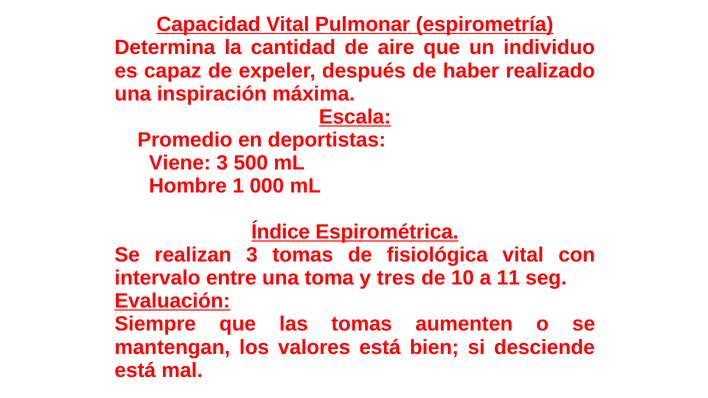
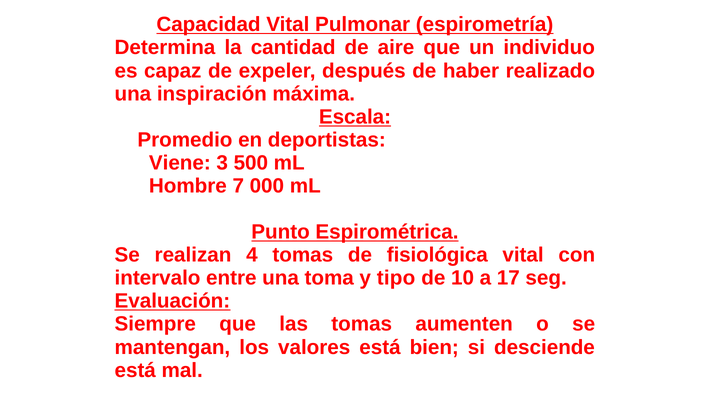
1: 1 -> 7 (238, 186)
Índice: Índice -> Punto (281, 232)
realizan 3: 3 -> 4 (252, 255)
tres: tres -> tipo (396, 278)
11: 11 -> 17 (508, 278)
